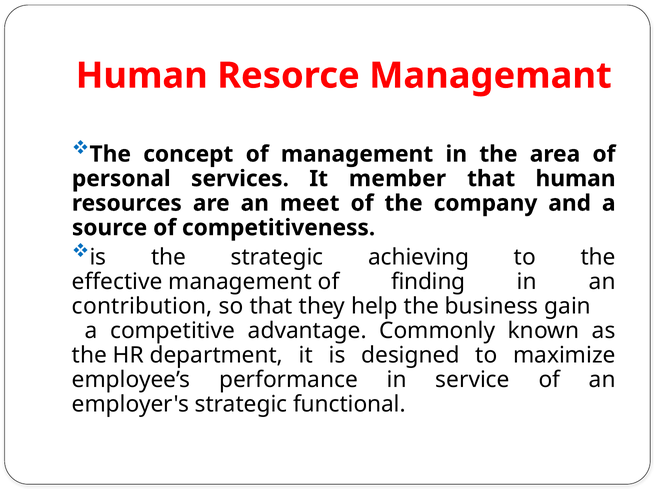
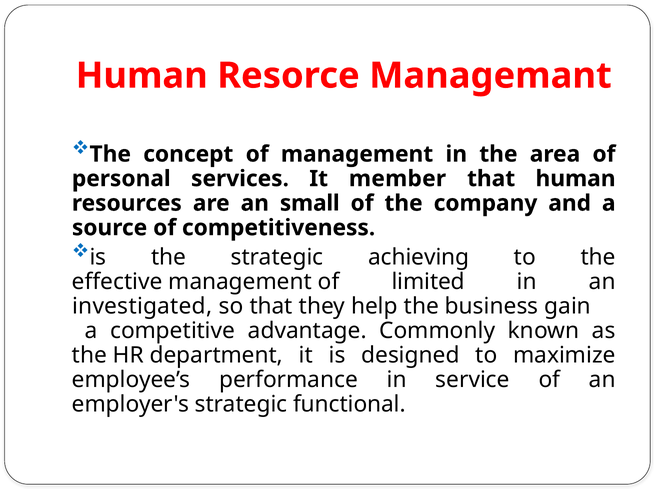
meet: meet -> small (310, 203)
finding: finding -> limited (428, 282)
contribution: contribution -> investigated (142, 306)
